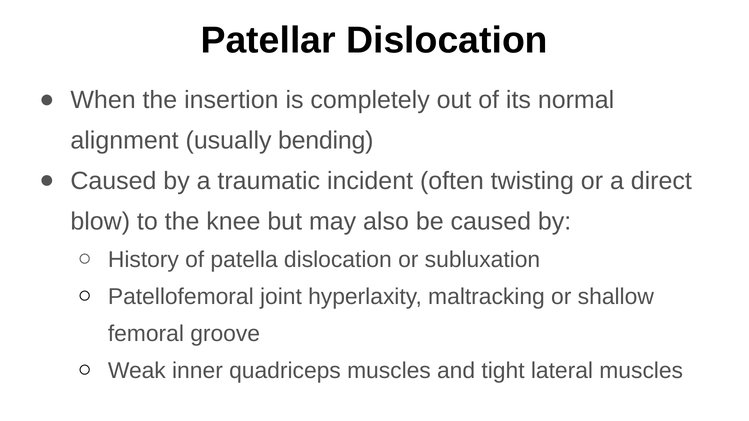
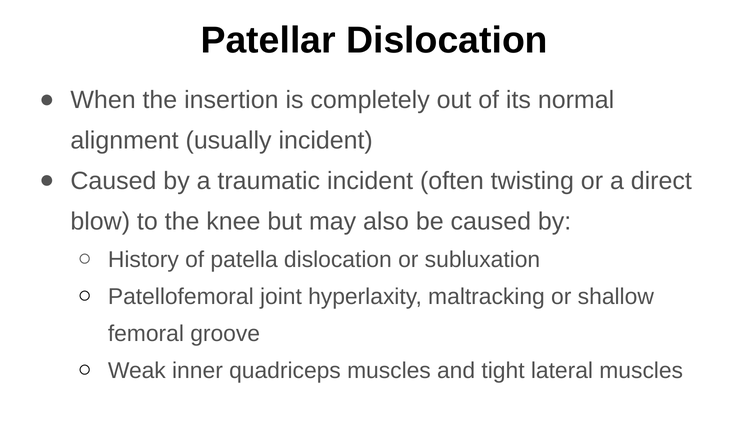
usually bending: bending -> incident (326, 141)
